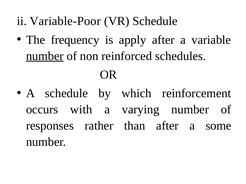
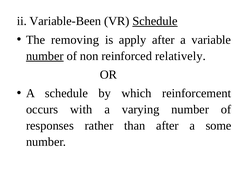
Variable-Poor: Variable-Poor -> Variable-Been (65, 21)
Schedule underline: none -> present (155, 21)
frequency: frequency -> removing (75, 40)
schedules: schedules -> relatively (180, 56)
